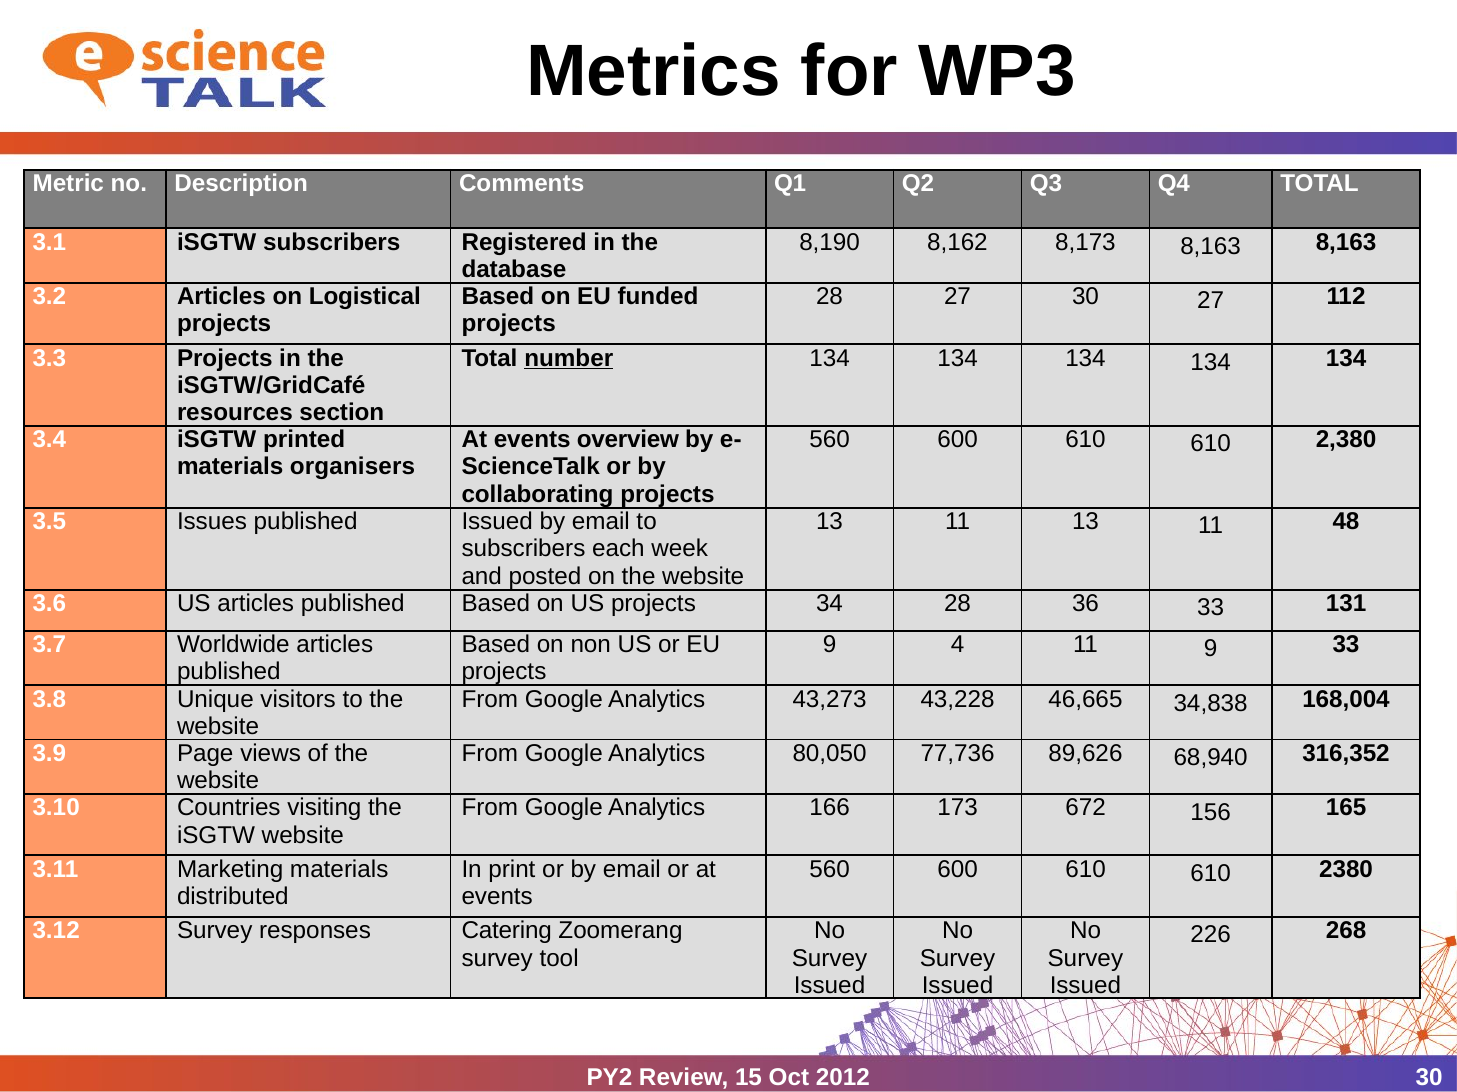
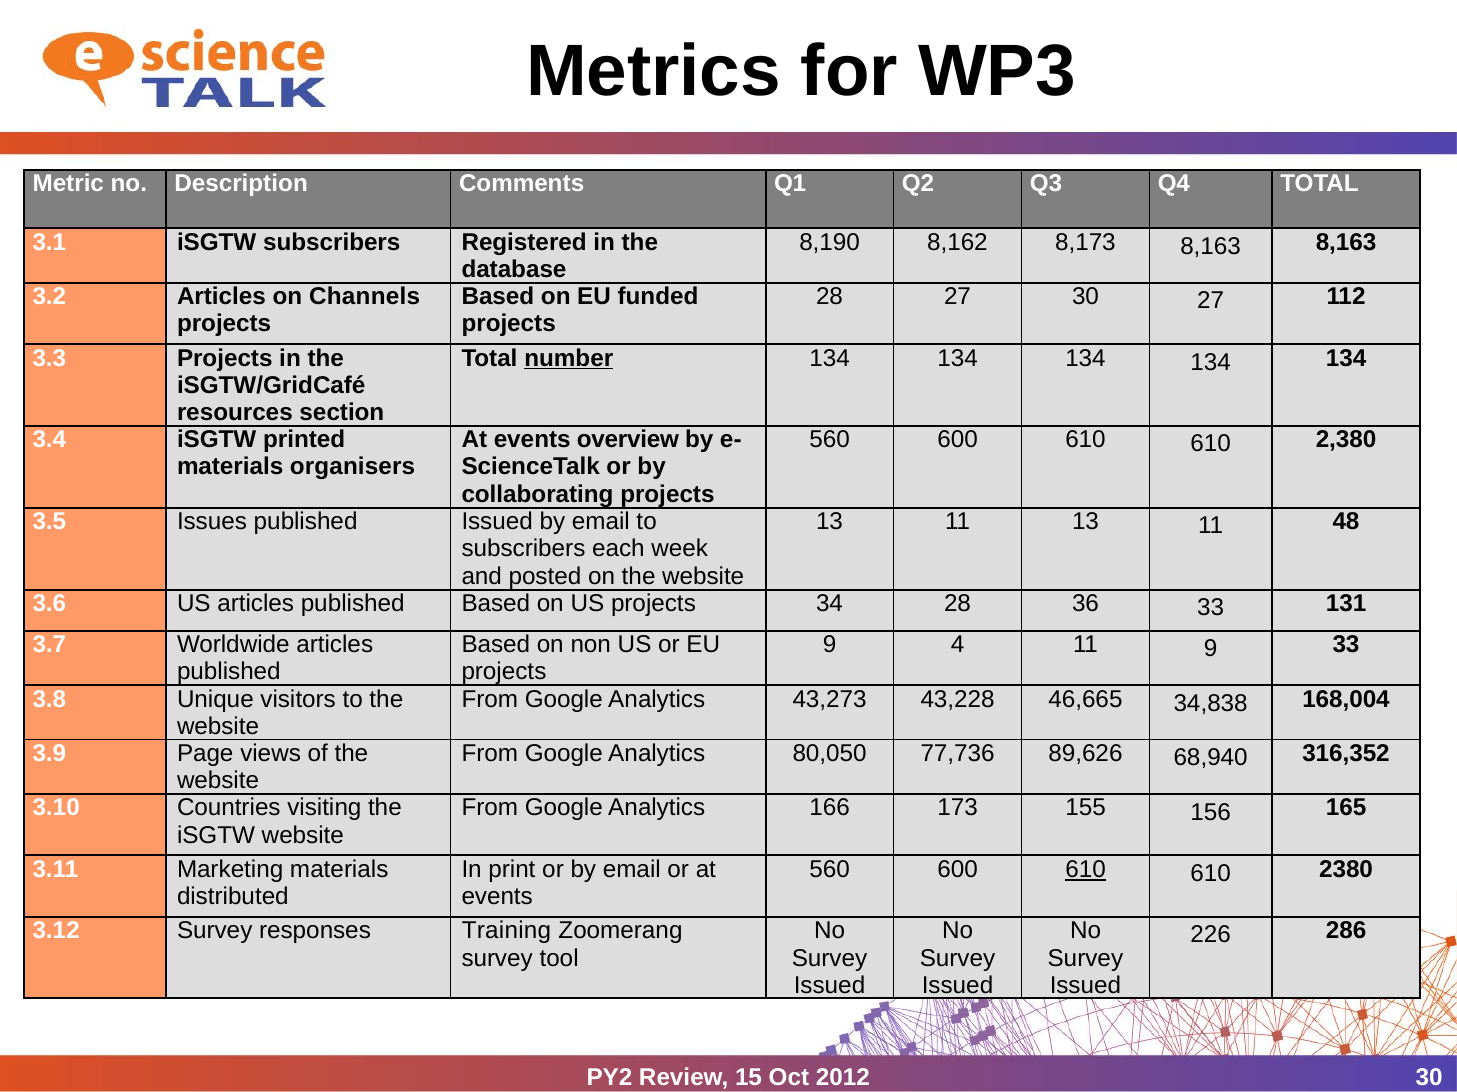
Logistical: Logistical -> Channels (365, 297)
672: 672 -> 155 (1086, 808)
610 underline: none -> present (1086, 870)
Catering: Catering -> Training (506, 931)
268: 268 -> 286 (1346, 931)
